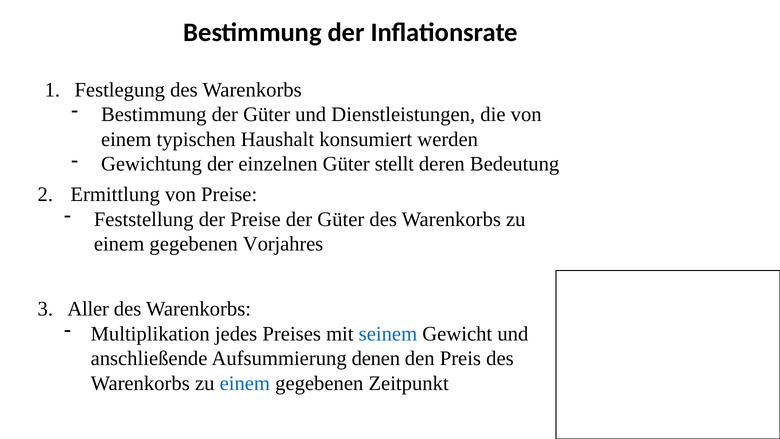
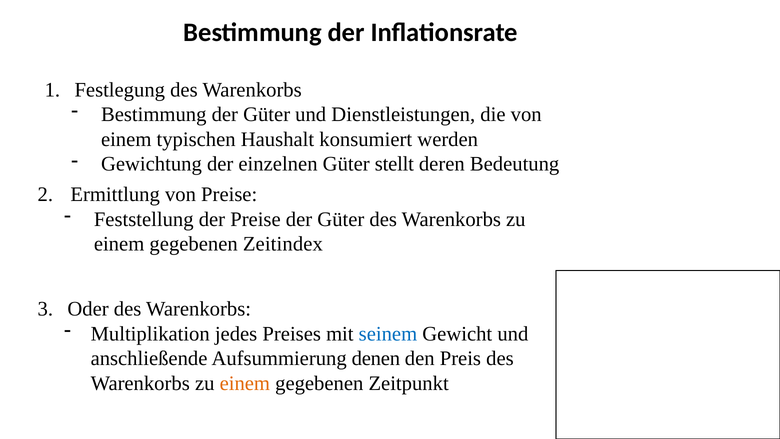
Vorjahres: Vorjahres -> Zeitindex (283, 244)
Aller: Aller -> Oder (88, 309)
einem colour: blue -> orange (245, 383)
